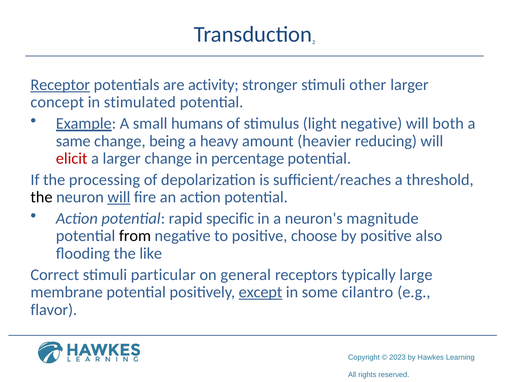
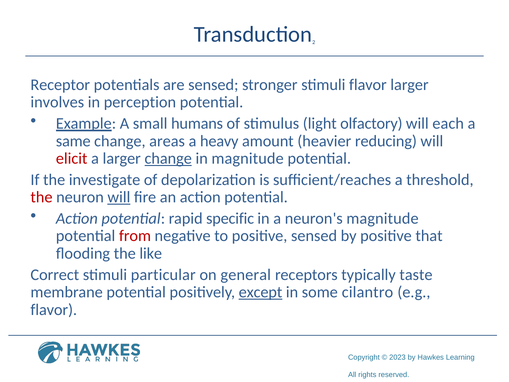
Receptor underline: present -> none (60, 85)
are activity: activity -> sensed (213, 85)
stimuli other: other -> flavor (368, 85)
concept: concept -> involves (57, 102)
stimulated: stimulated -> perception (140, 102)
light negative: negative -> olfactory (371, 123)
both: both -> each (448, 123)
being: being -> areas (167, 141)
change underline: none -> present (168, 158)
in percentage: percentage -> magnitude (248, 158)
processing: processing -> investigate (105, 180)
the colour: black -> red (41, 197)
from colour: black -> red (135, 236)
positive choose: choose -> sensed (314, 236)
also: also -> that (429, 236)
large: large -> taste (416, 274)
